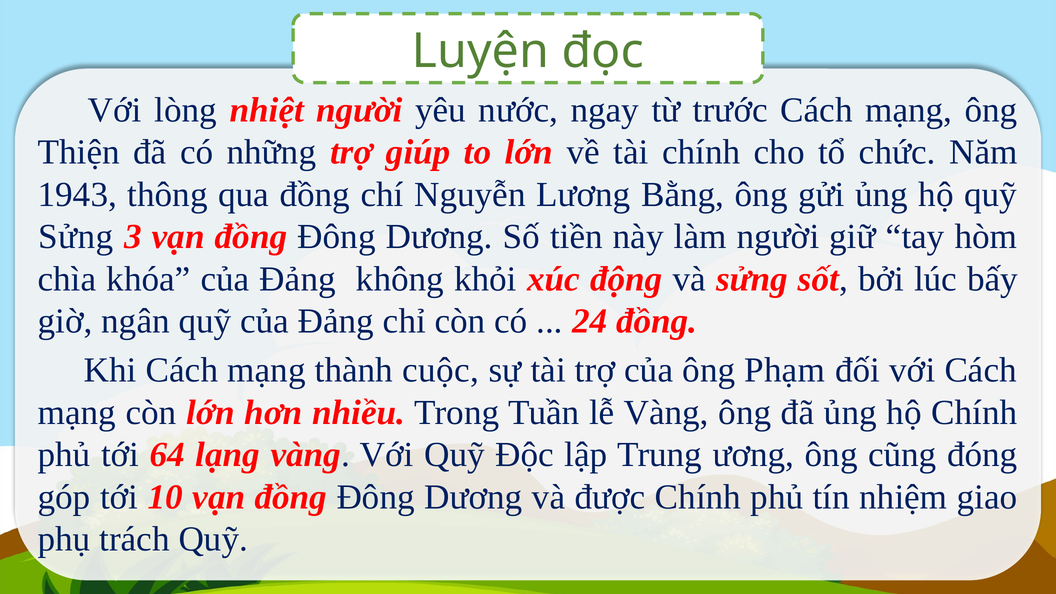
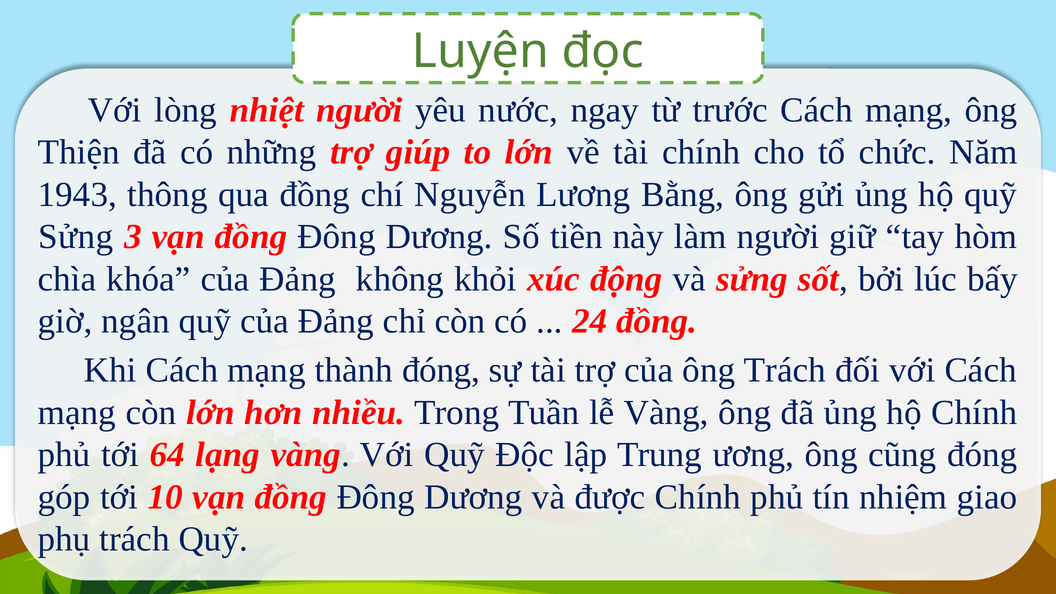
thành cuộc: cuộc -> đóng (441, 370)
ông Phạm: Phạm -> Trách (785, 370)
